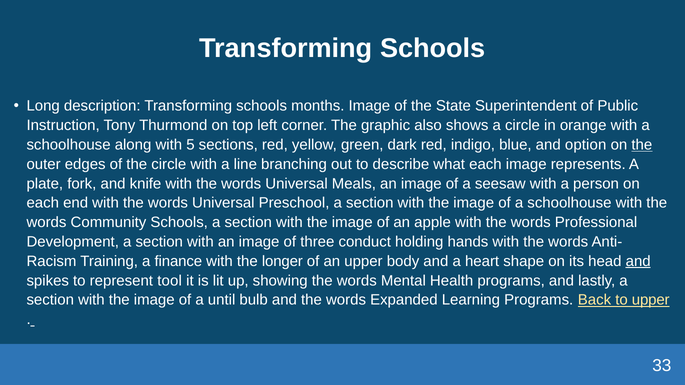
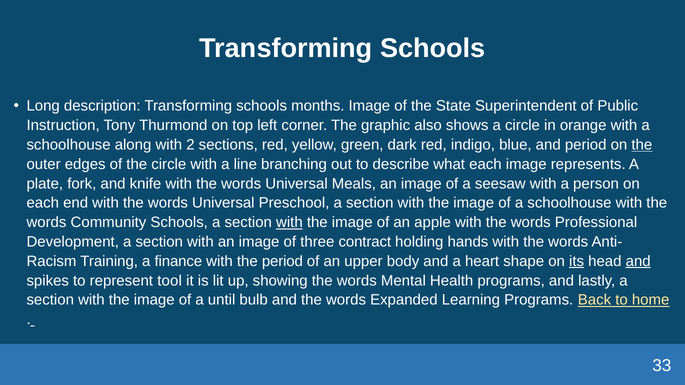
5: 5 -> 2 (190, 145)
and option: option -> period (586, 145)
with underline: none -> present (289, 223)
conduct: conduct -> contract (365, 242)
the longer: longer -> period (282, 261)
its underline: none -> present (577, 261)
to upper: upper -> home (651, 300)
